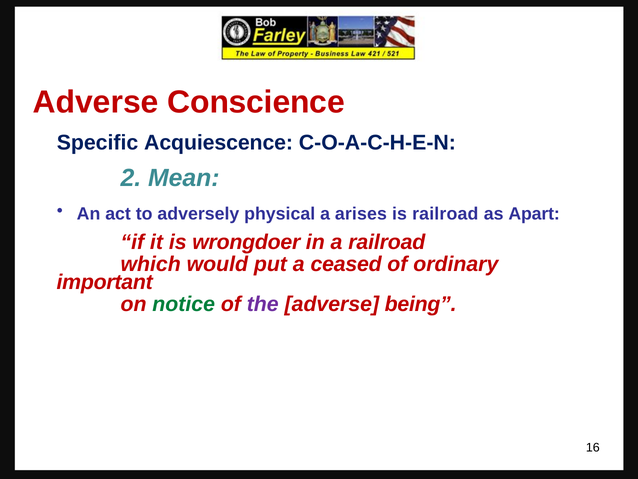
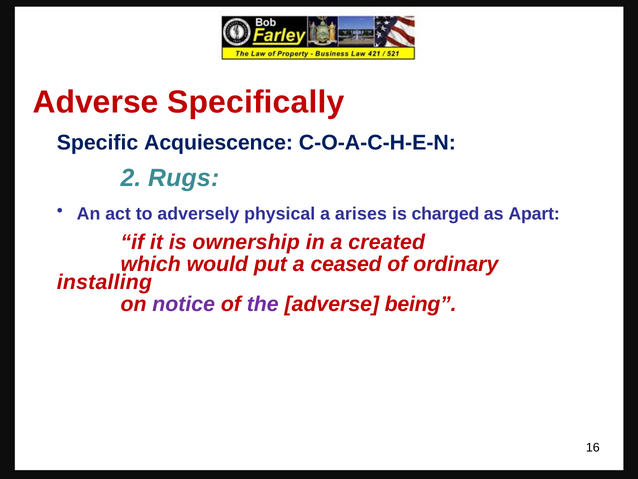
Conscience: Conscience -> Specifically (256, 102)
Mean: Mean -> Rugs (184, 178)
is railroad: railroad -> charged (445, 214)
wrongdoer: wrongdoer -> ownership (246, 242)
a railroad: railroad -> created (387, 242)
important: important -> installing (104, 282)
notice colour: green -> purple (184, 304)
